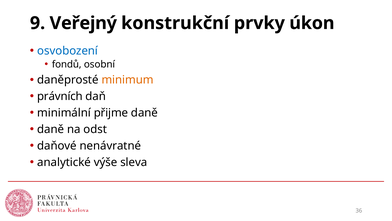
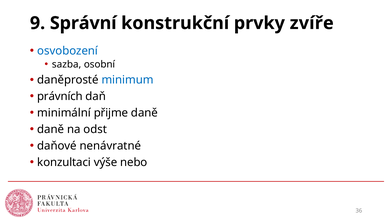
Veřejný: Veřejný -> Správní (83, 23)
úkon: úkon -> zvíře (312, 23)
fondů: fondů -> sazba (67, 64)
minimum colour: orange -> blue (128, 80)
analytické: analytické -> konzultaci (64, 162)
sleva: sleva -> nebo (134, 162)
